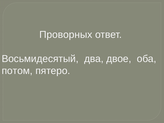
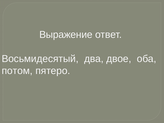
Проворных: Проворных -> Выражение (66, 35)
